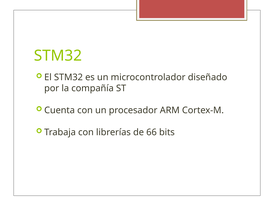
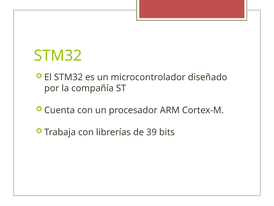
66: 66 -> 39 (152, 132)
